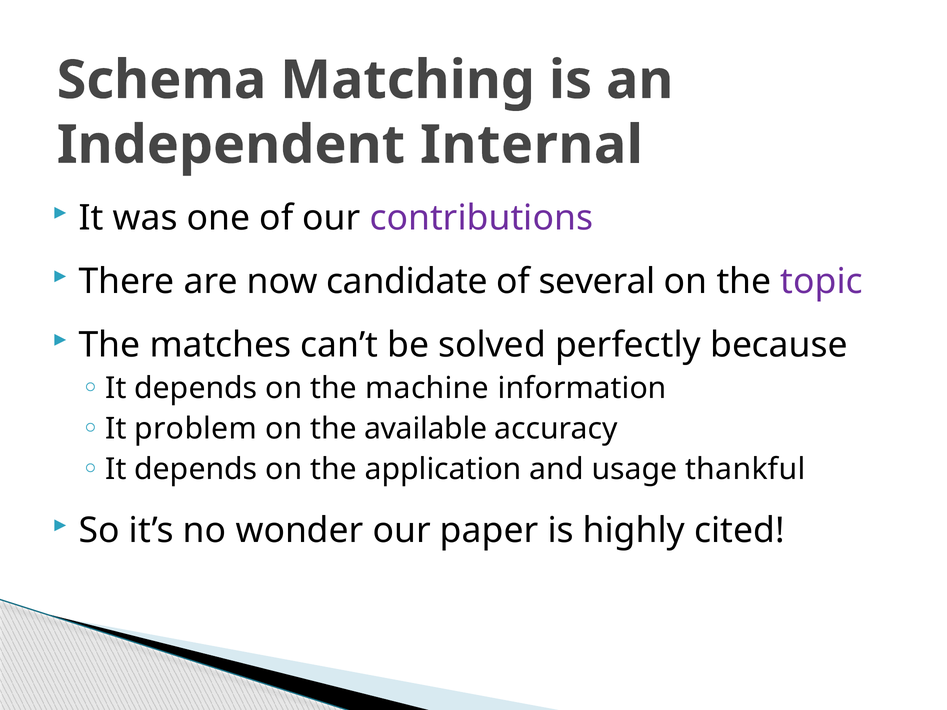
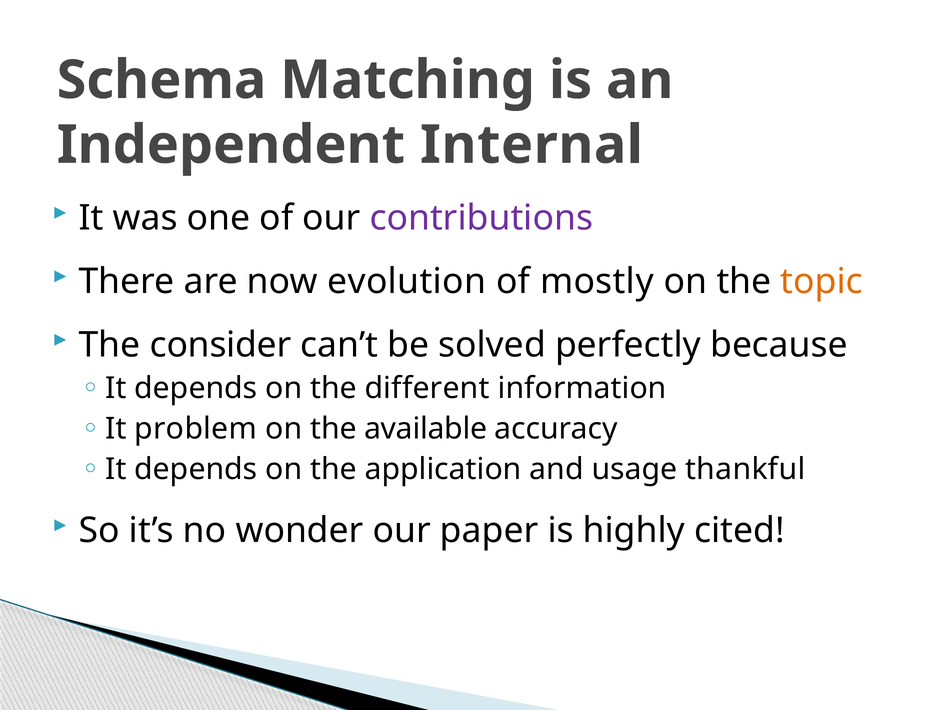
candidate: candidate -> evolution (407, 282)
several: several -> mostly (597, 282)
topic colour: purple -> orange (822, 282)
matches: matches -> consider (221, 345)
machine: machine -> different (427, 389)
